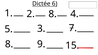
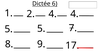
2 8: 8 -> 4 (53, 14)
5 3: 3 -> 5 (41, 29)
15: 15 -> 17 (72, 46)
